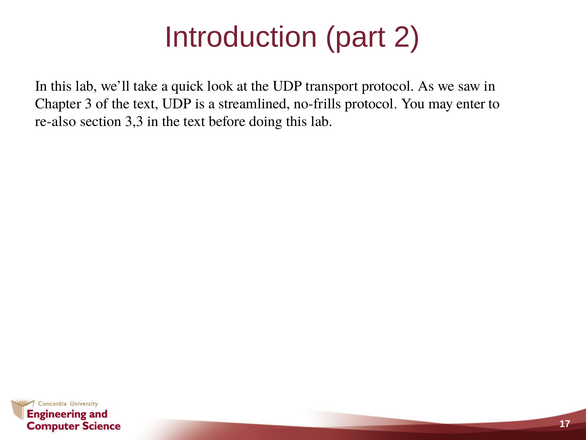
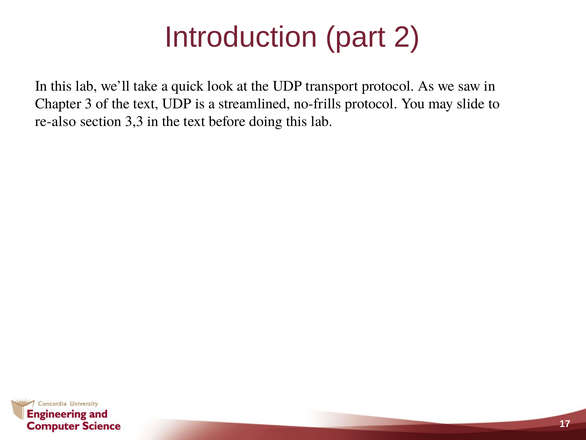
enter: enter -> slide (471, 104)
